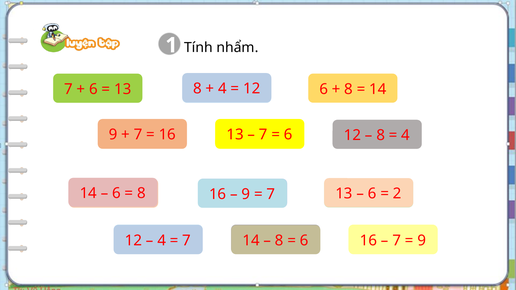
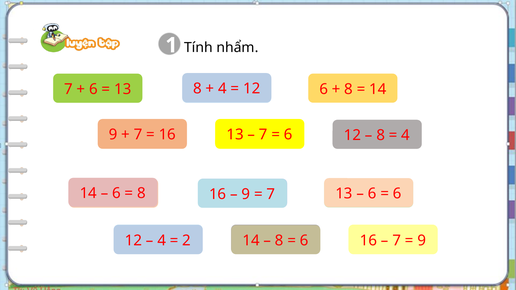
2: 2 -> 6 (397, 194)
7: 7 -> 2 (187, 241)
